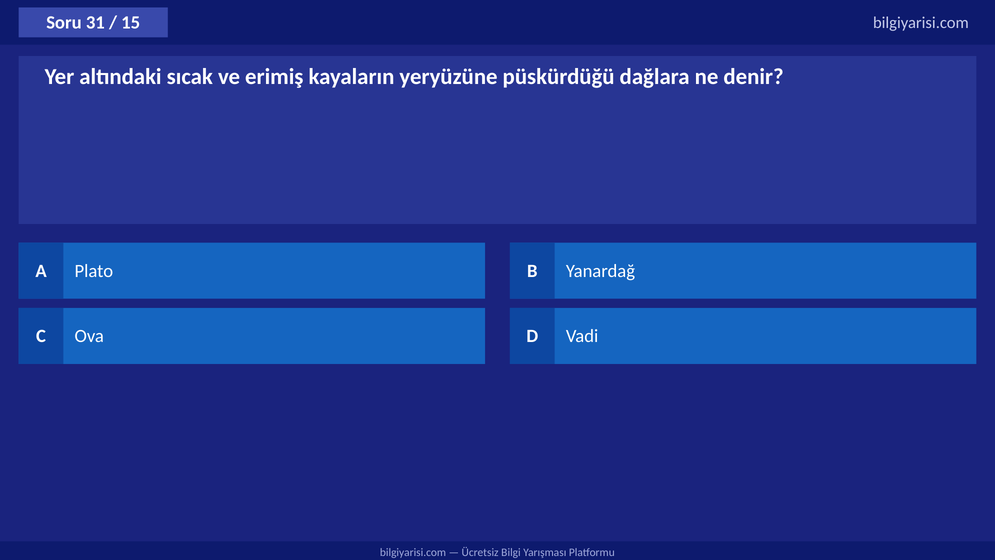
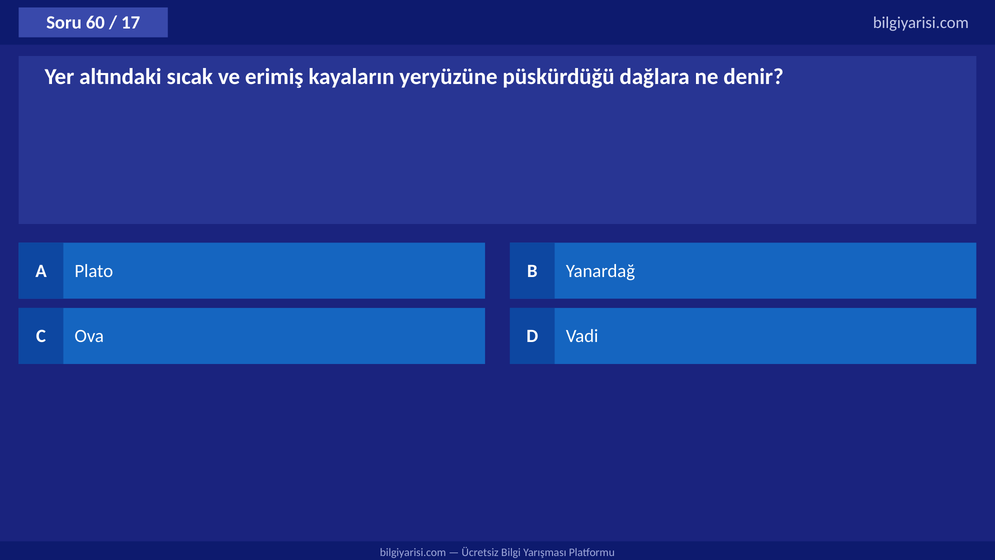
31: 31 -> 60 (95, 23)
15: 15 -> 17 (131, 23)
